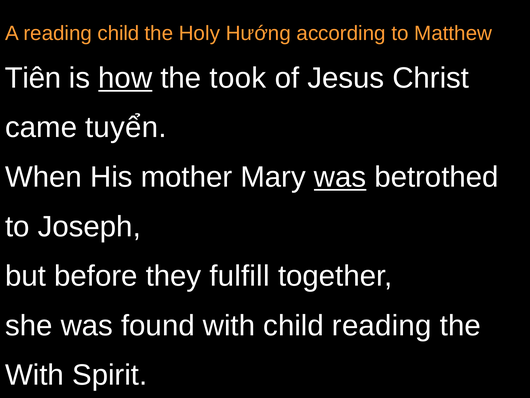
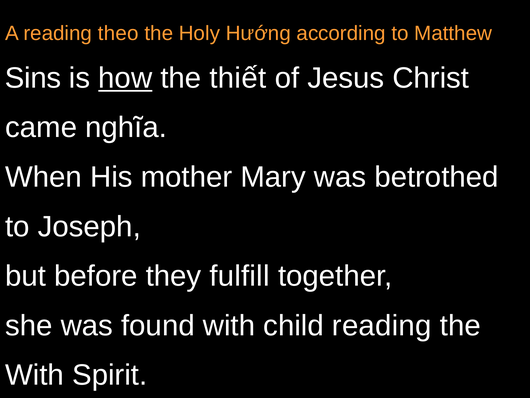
reading child: child -> theo (118, 33)
Tiên: Tiên -> Sins (33, 78)
took: took -> thiết (238, 78)
tuyển: tuyển -> nghĩa (126, 127)
was underline: present -> none (340, 177)
